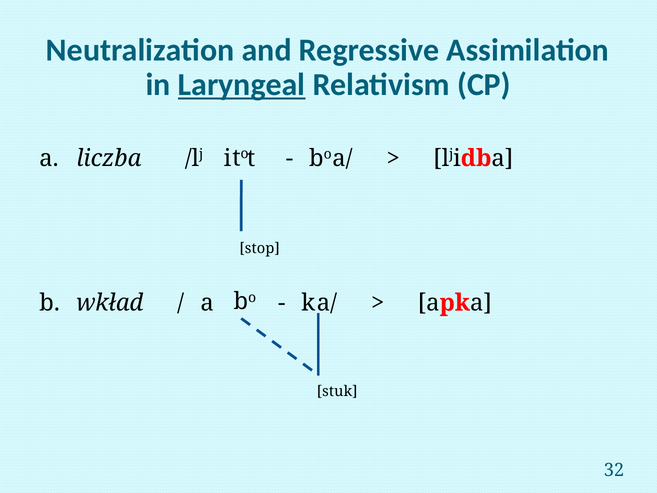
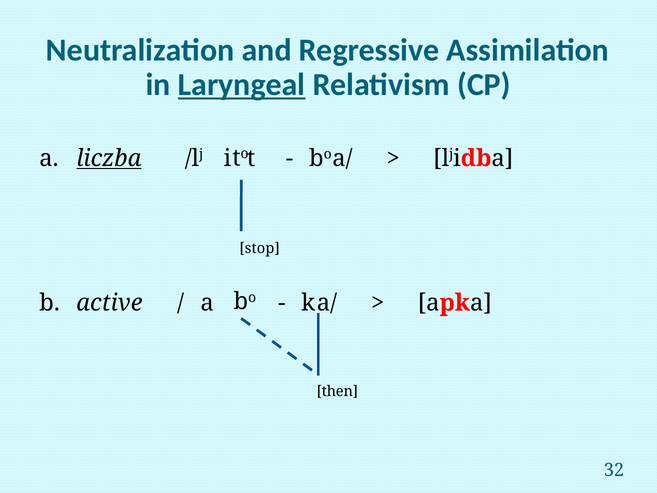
liczba underline: none -> present (109, 158)
wkład: wkład -> active (109, 303)
stuk: stuk -> then (337, 391)
